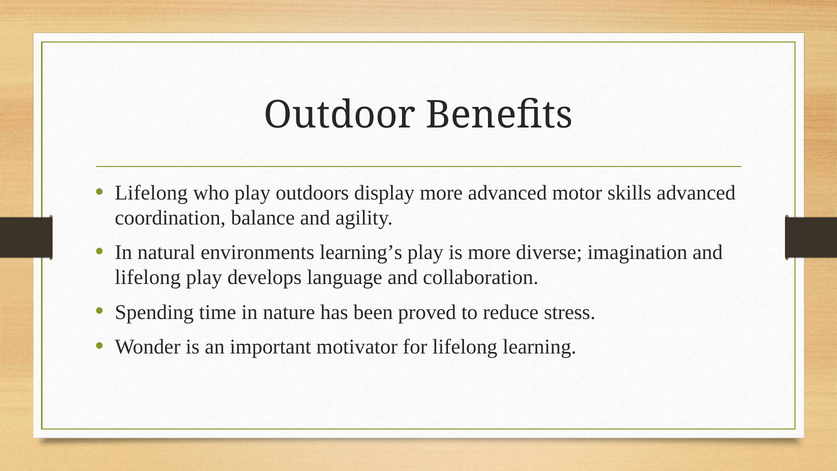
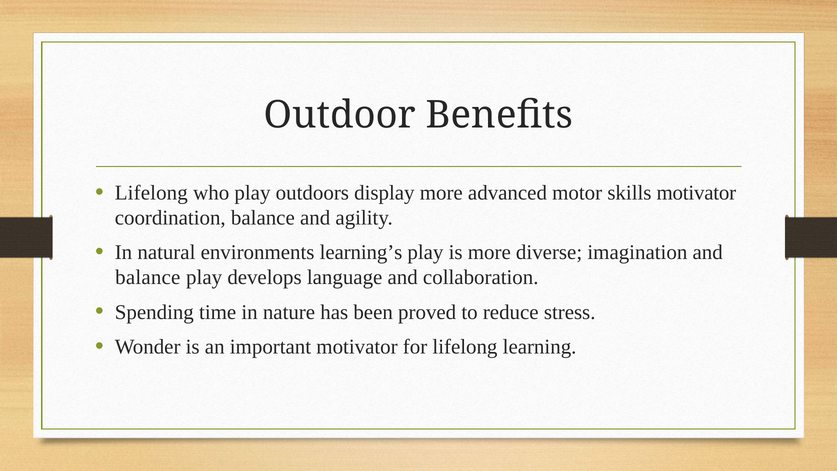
skills advanced: advanced -> motivator (696, 193)
lifelong: lifelong -> balance (148, 277)
